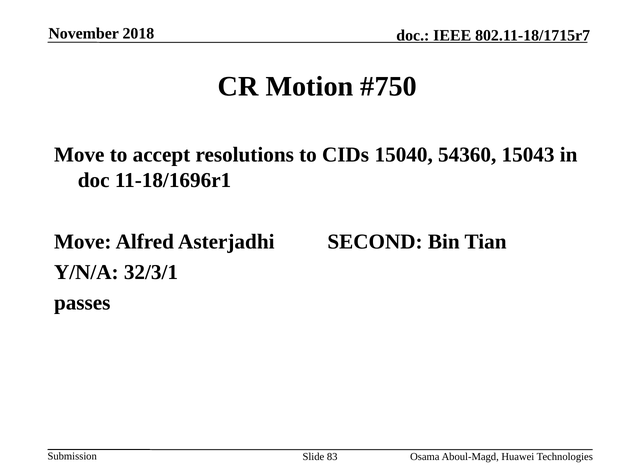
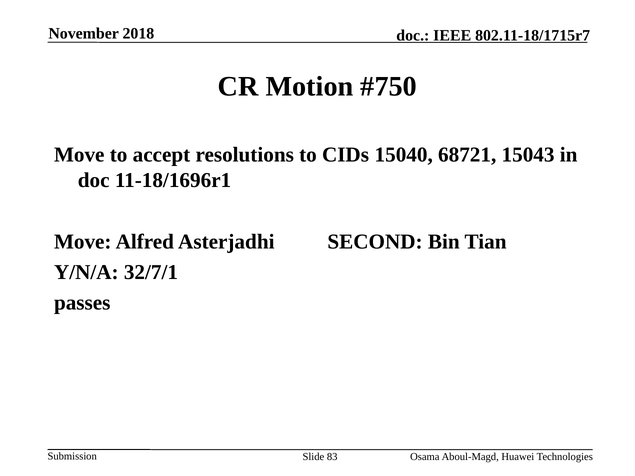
54360: 54360 -> 68721 (467, 155)
32/3/1: 32/3/1 -> 32/7/1 (151, 272)
